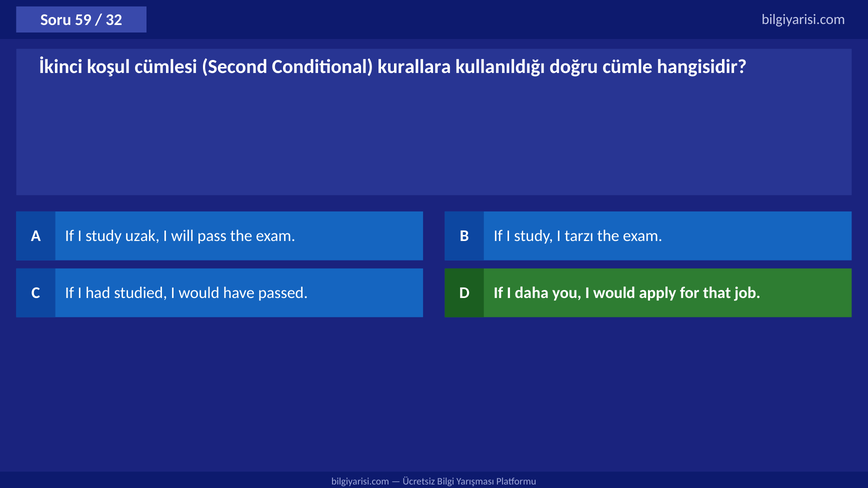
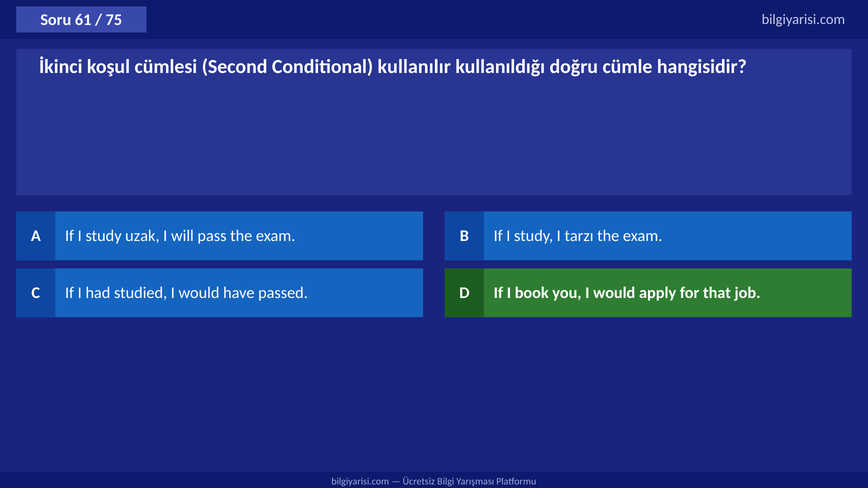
59: 59 -> 61 (83, 20)
32: 32 -> 75 (114, 20)
kurallara: kurallara -> kullanılır (414, 67)
daha: daha -> book (532, 293)
